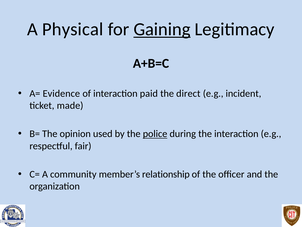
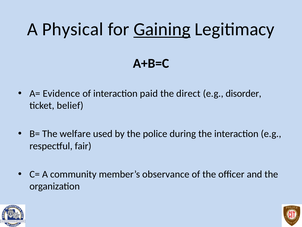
incident: incident -> disorder (244, 93)
made: made -> belief (70, 105)
opinion: opinion -> welfare (75, 134)
police underline: present -> none (155, 134)
relationship: relationship -> observance (166, 174)
